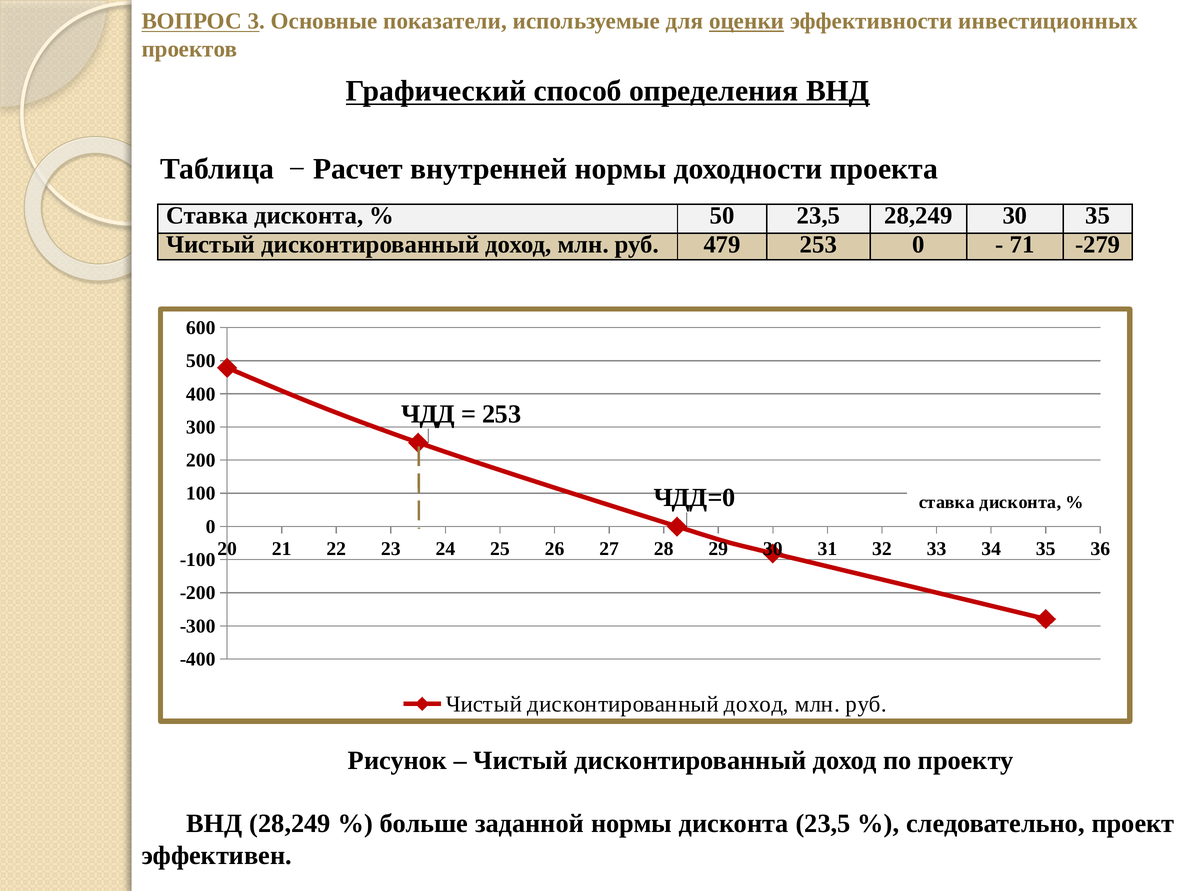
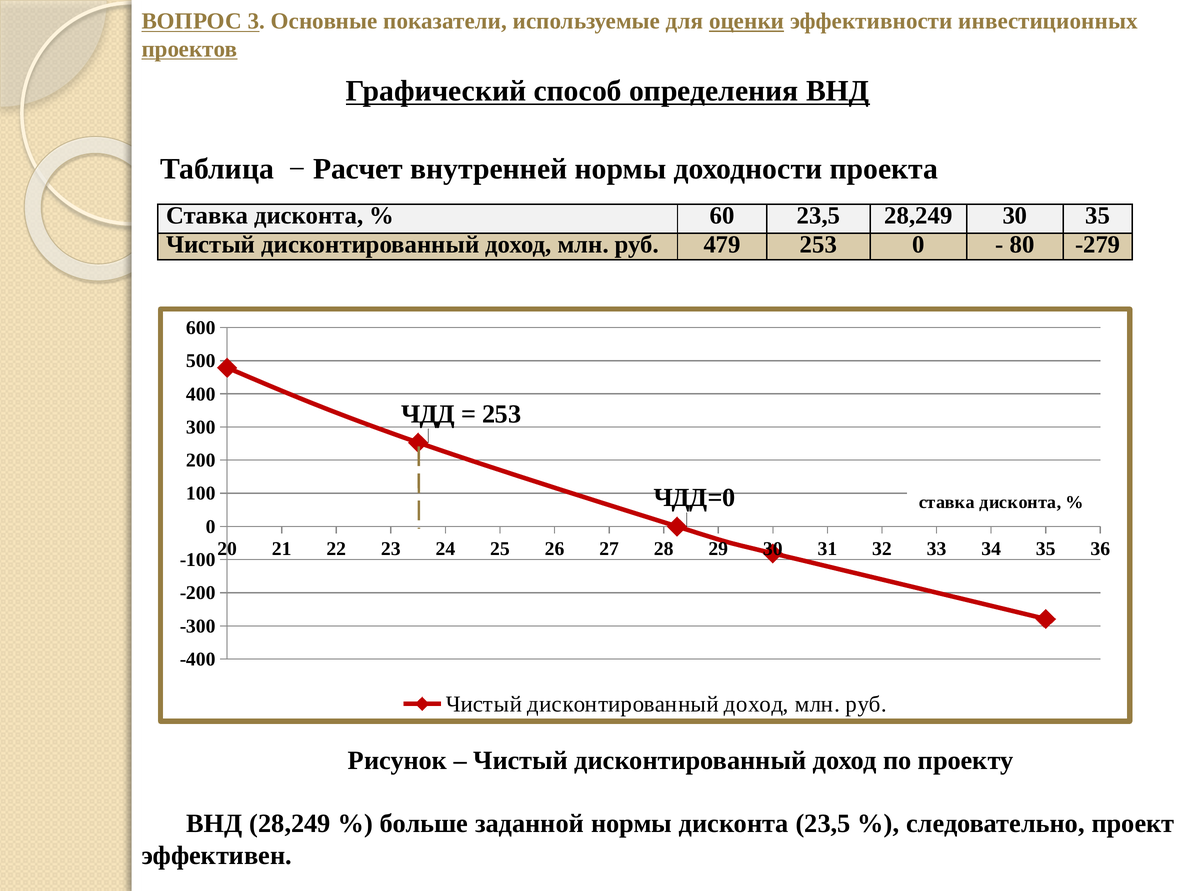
проектов underline: none -> present (190, 49)
50: 50 -> 60 (722, 216)
71: 71 -> 80 (1022, 245)
